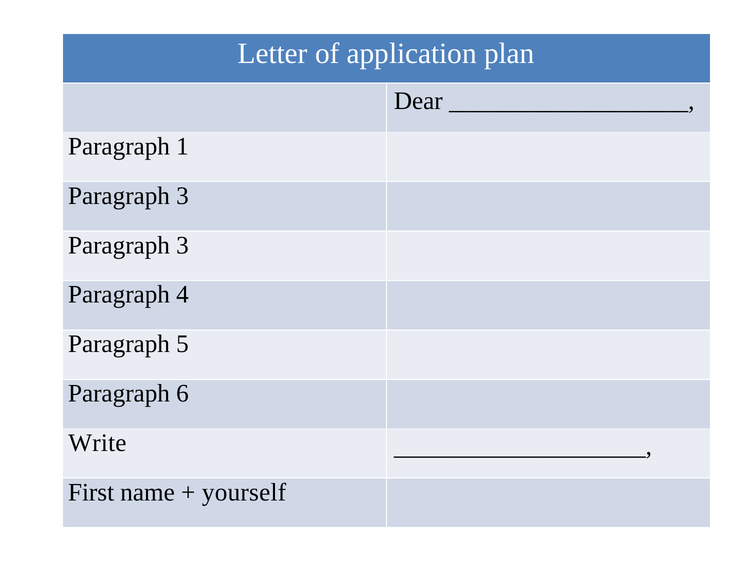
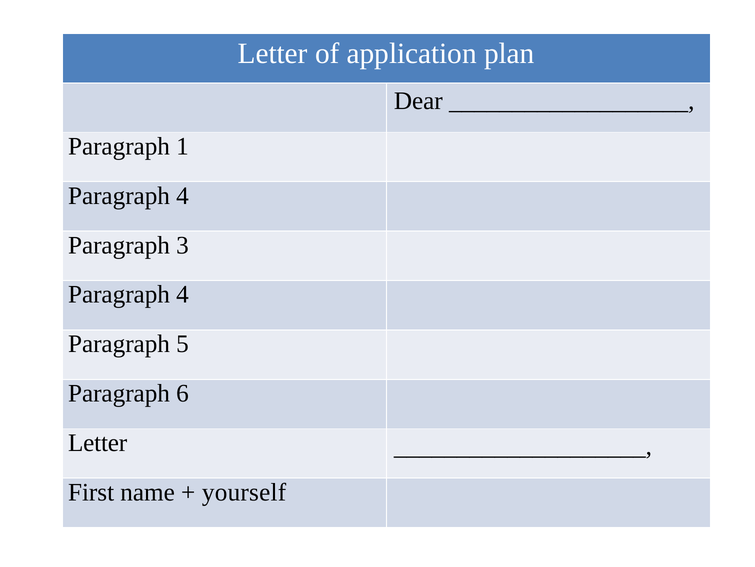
3: 3 -> 4 (183, 196)
Write: Write -> Letter (98, 442)
